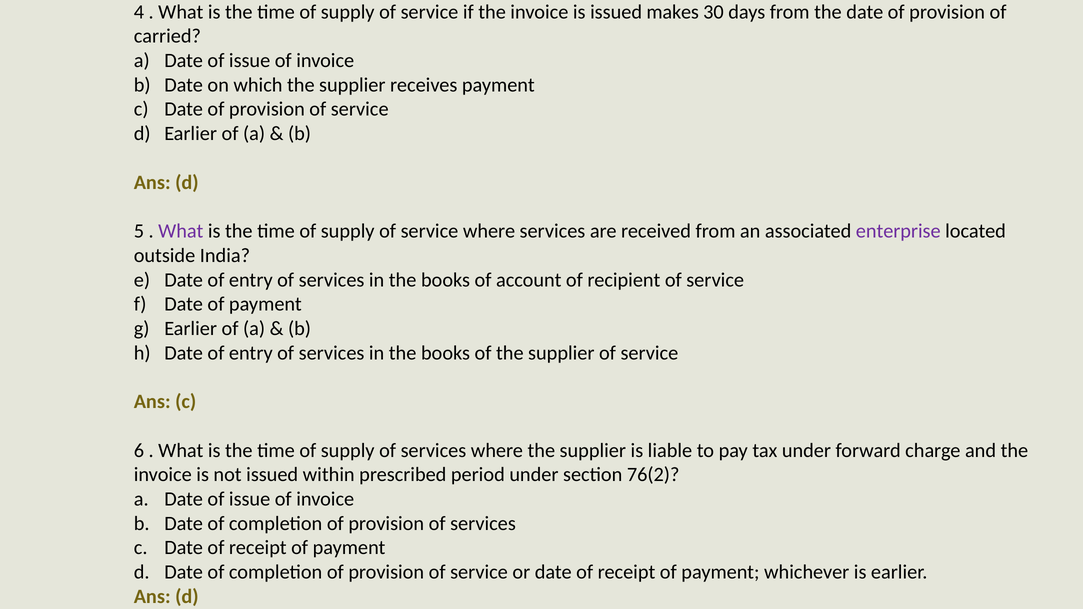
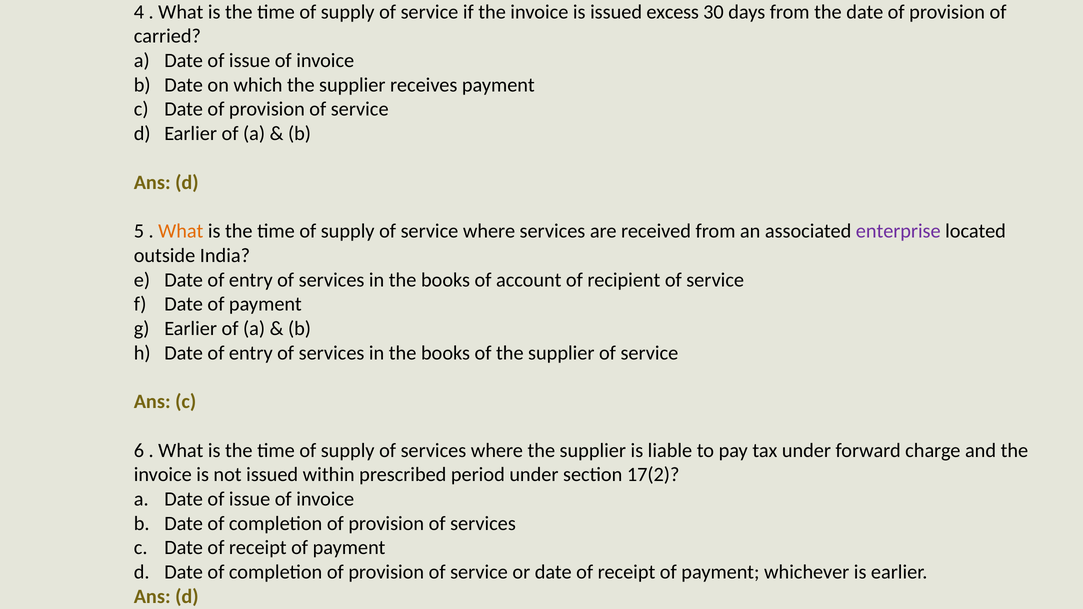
makes: makes -> excess (673, 12)
What colour: purple -> orange (181, 231)
76(2: 76(2 -> 17(2 (653, 475)
